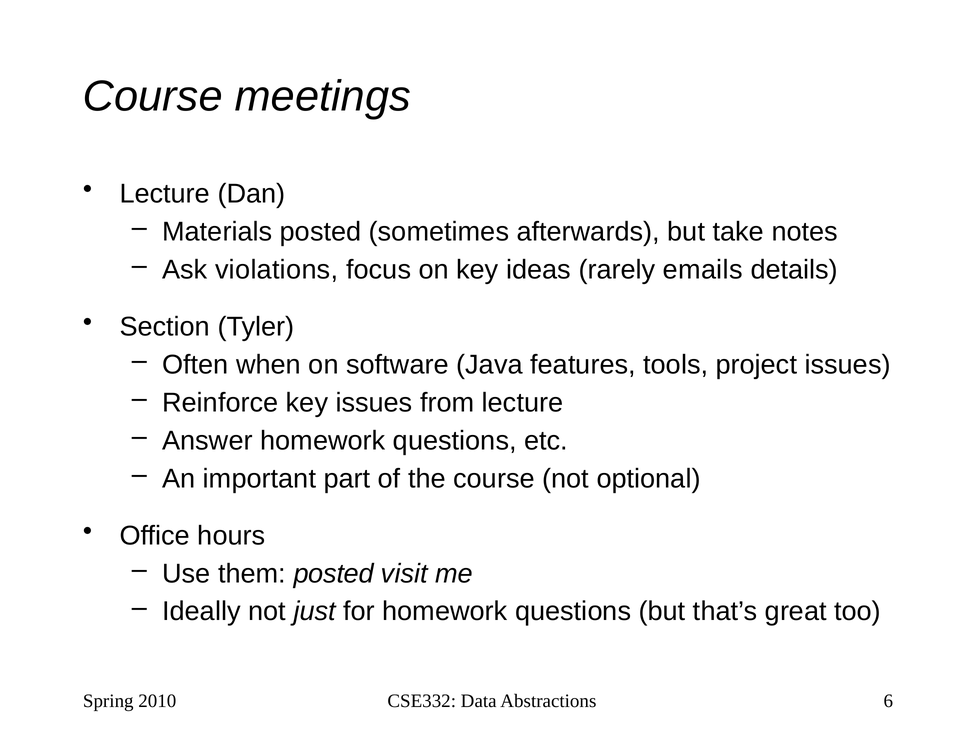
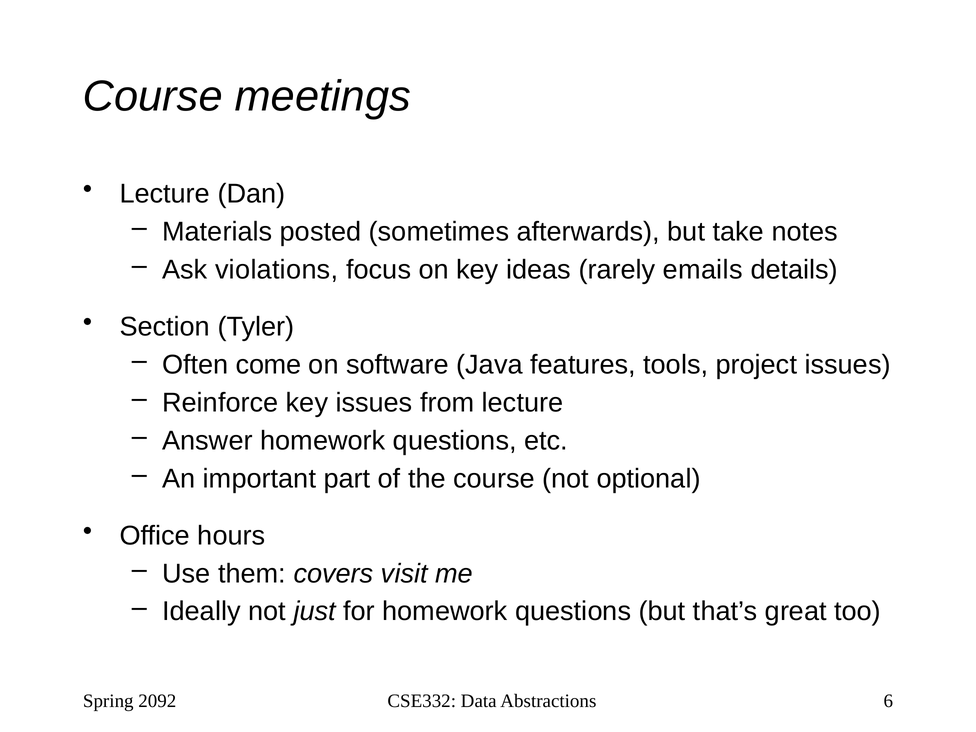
when: when -> come (269, 365)
them posted: posted -> covers (333, 574)
2010: 2010 -> 2092 (157, 701)
